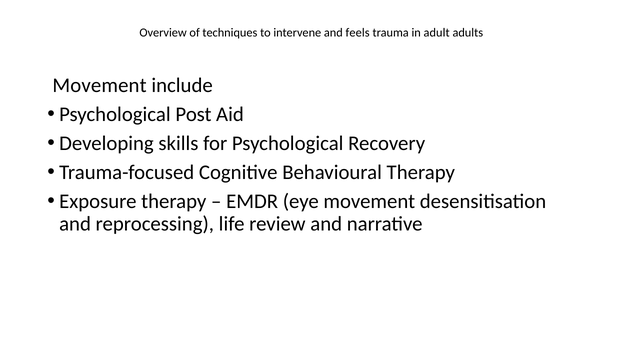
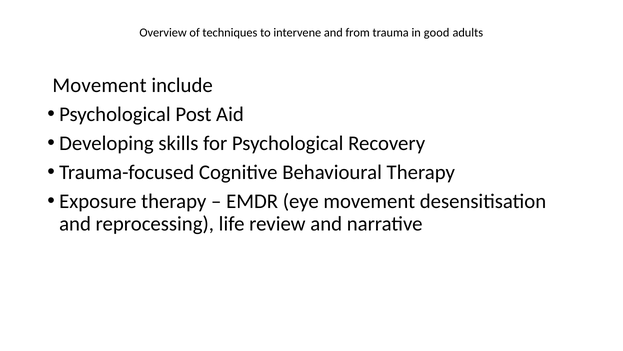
feels: feels -> from (358, 33)
adult: adult -> good (437, 33)
